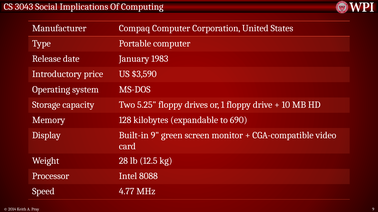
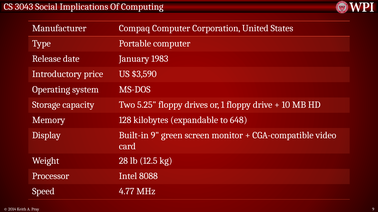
690: 690 -> 648 (239, 120)
